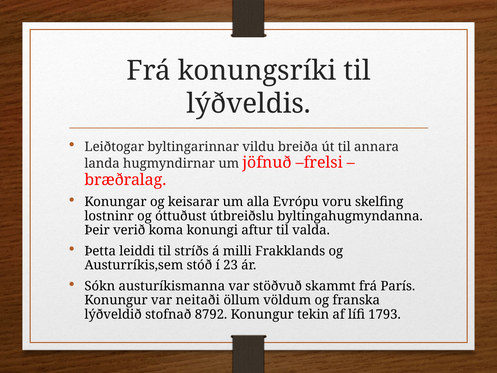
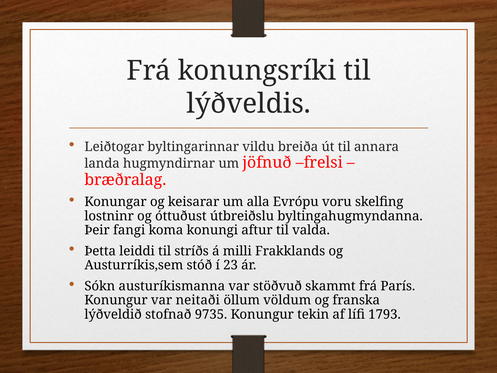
verið: verið -> fangi (129, 230)
8792: 8792 -> 9735 (211, 314)
